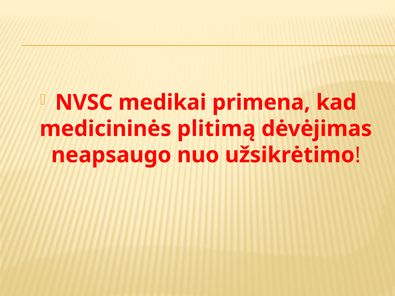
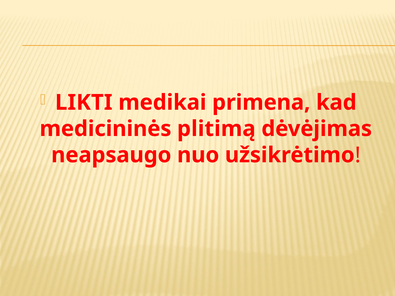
NVSC: NVSC -> LIKTI (84, 103)
